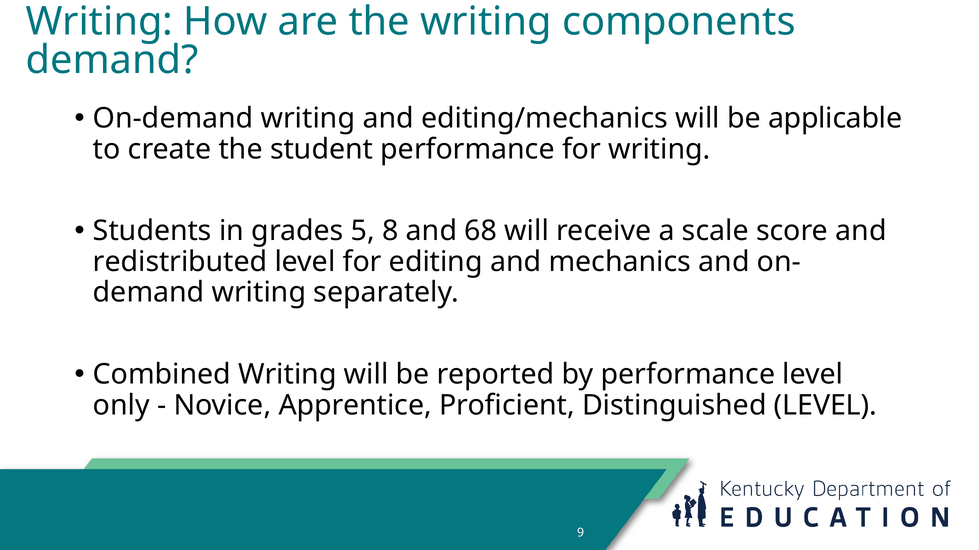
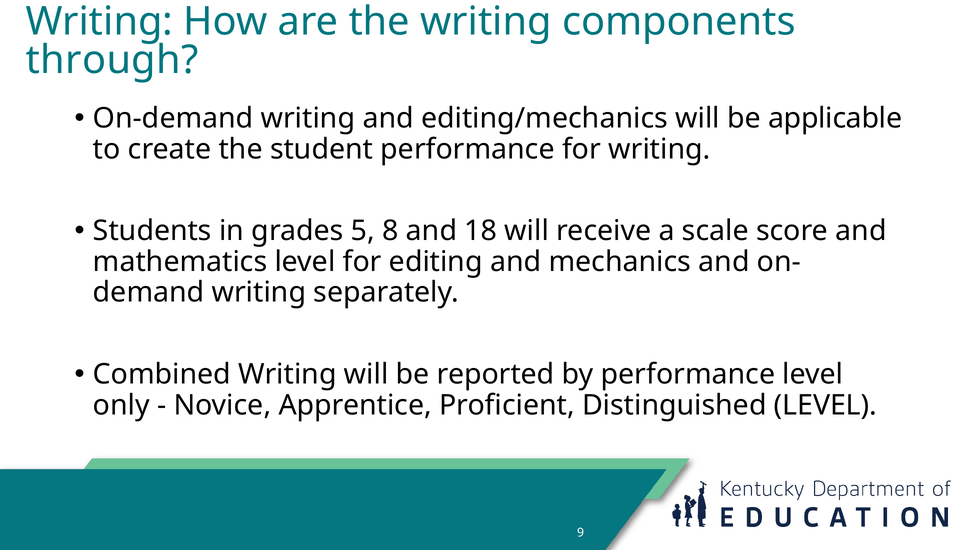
demand: demand -> through (112, 60)
68: 68 -> 18 (481, 231)
redistributed: redistributed -> mathematics (180, 262)
